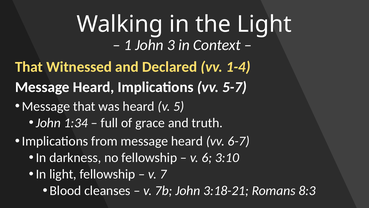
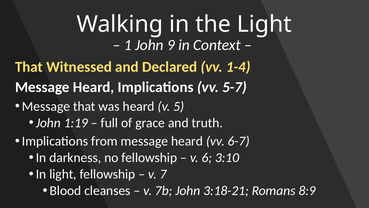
3: 3 -> 9 (171, 45)
1:34: 1:34 -> 1:19 (76, 123)
8:3: 8:3 -> 8:9 (307, 190)
